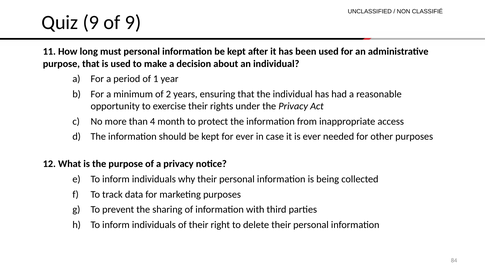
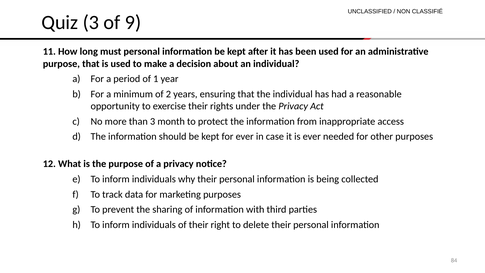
Quiz 9: 9 -> 3 (91, 23)
than 4: 4 -> 3 (153, 121)
